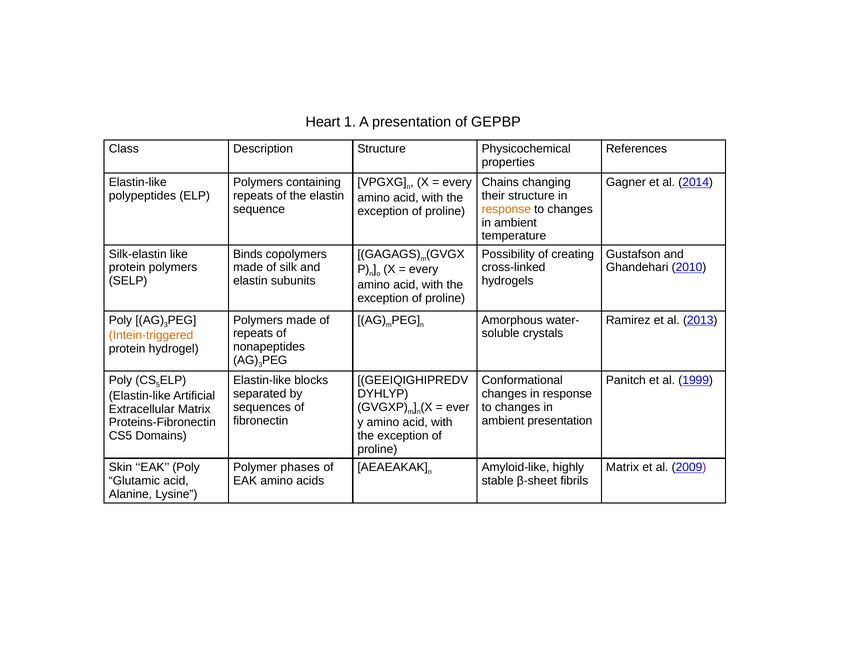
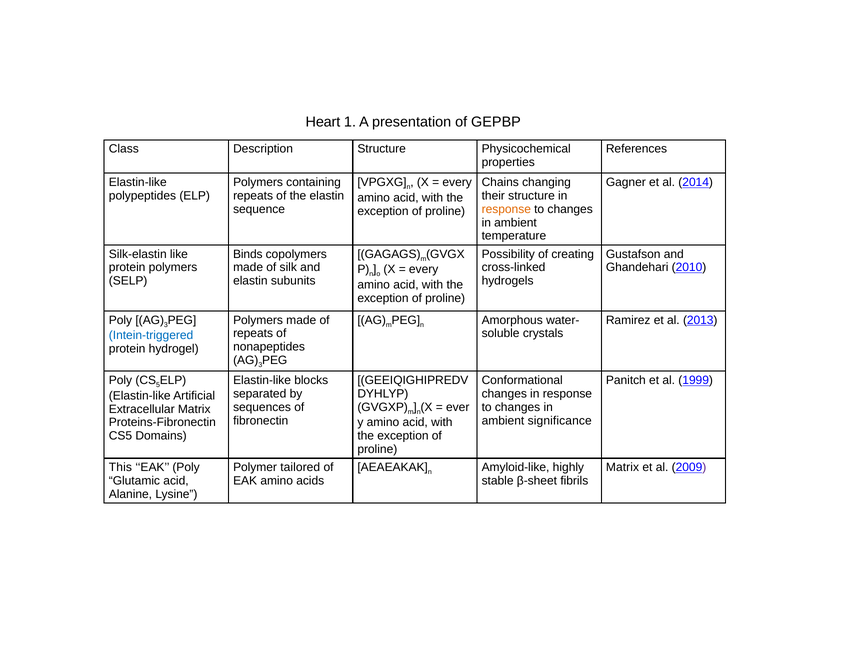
Intein-triggered colour: orange -> blue (151, 335)
ambient presentation: presentation -> significance (560, 420)
Skin: Skin -> This (120, 467)
phases: phases -> tailored (300, 467)
